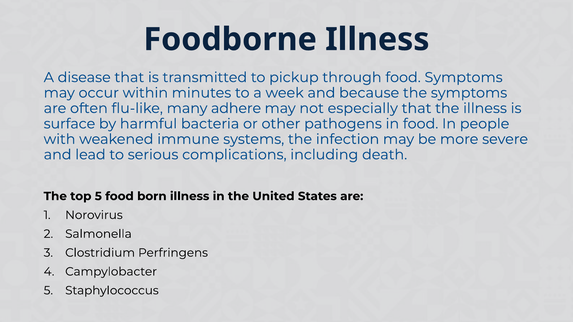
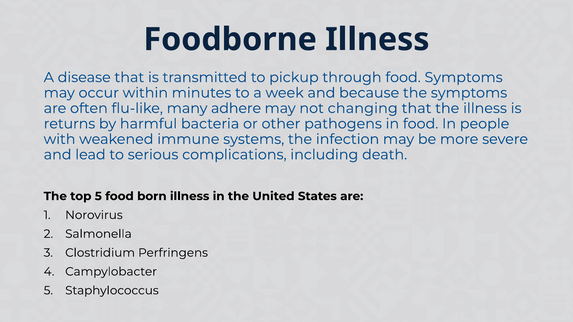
especially: especially -> changing (363, 108)
surface: surface -> returns (69, 124)
